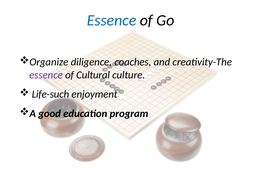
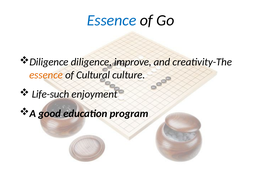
Organize: Organize -> Diligence (49, 62)
coaches: coaches -> improve (133, 62)
essence colour: purple -> orange (46, 75)
